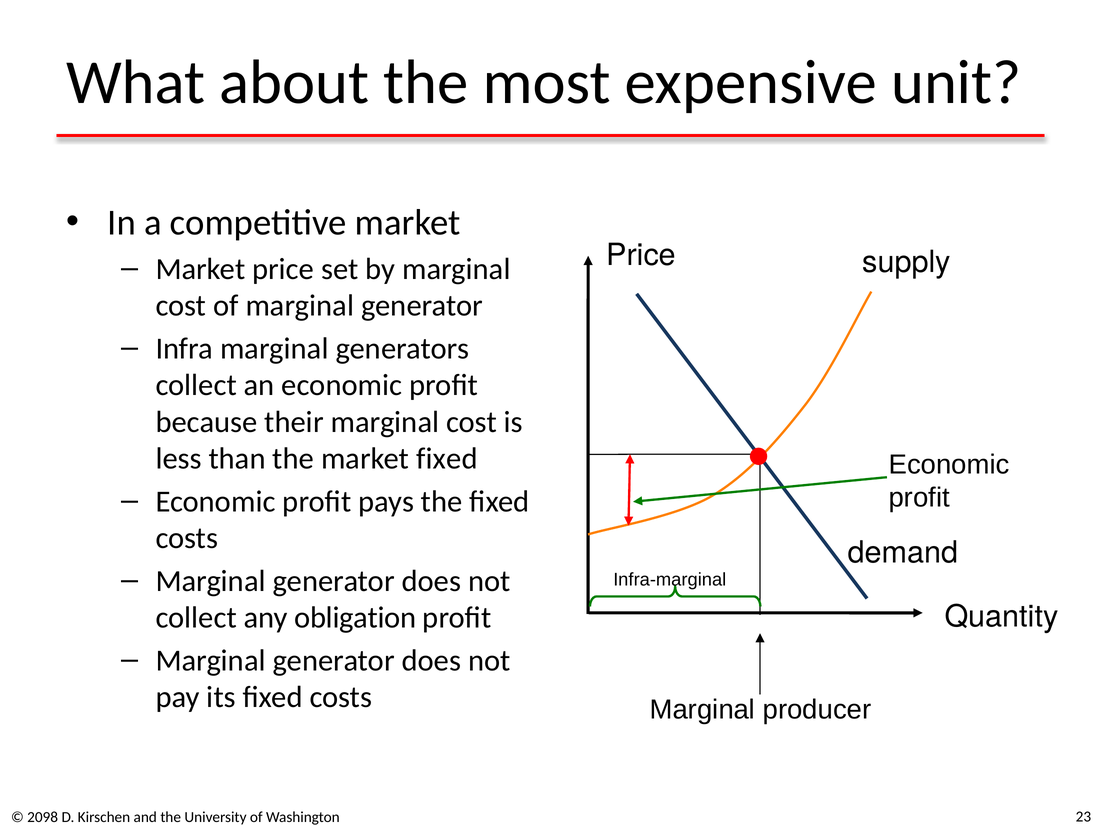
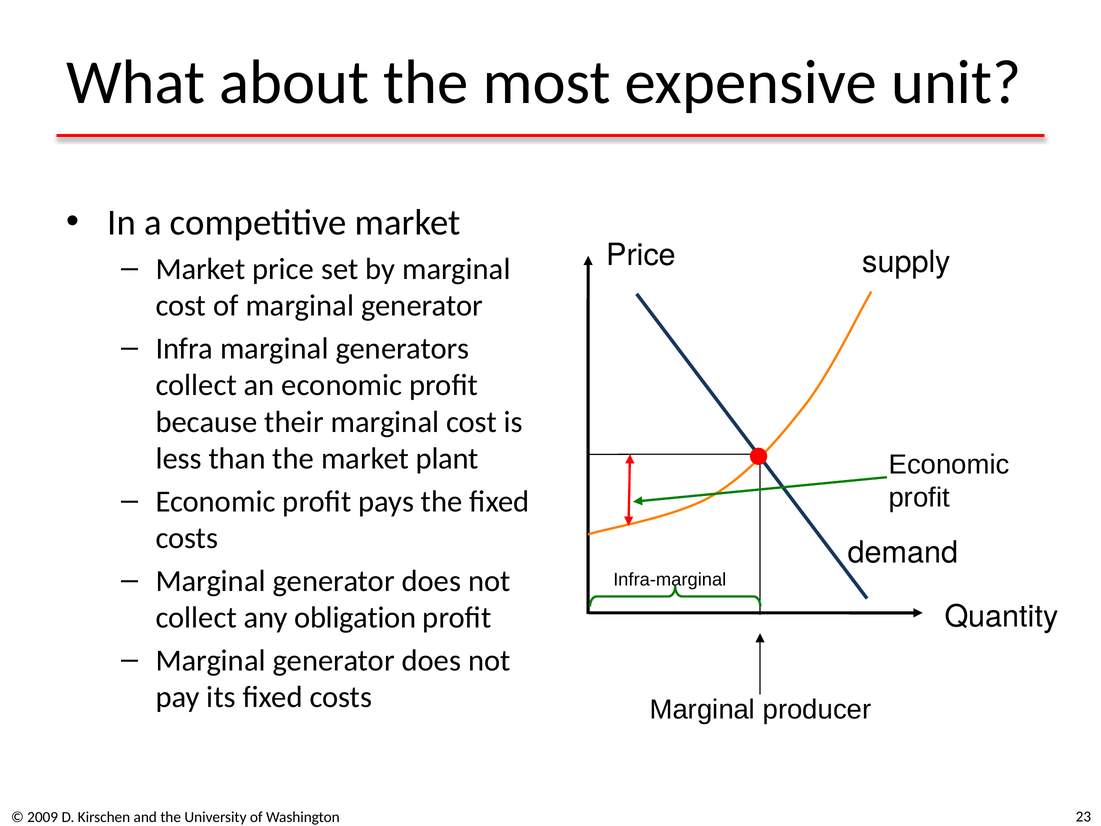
market fixed: fixed -> plant (447, 459)
2098: 2098 -> 2009 (43, 817)
